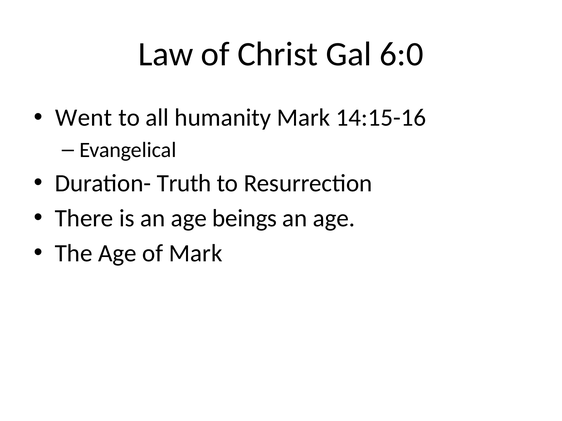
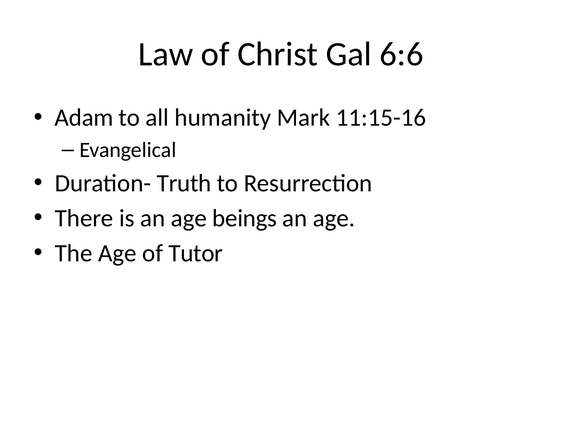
6:0: 6:0 -> 6:6 (402, 54)
Went: Went -> Adam (84, 118)
14:15-16: 14:15-16 -> 11:15-16 (381, 118)
of Mark: Mark -> Tutor (196, 253)
